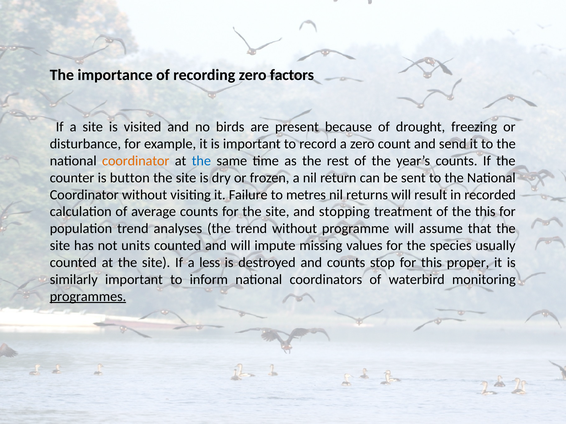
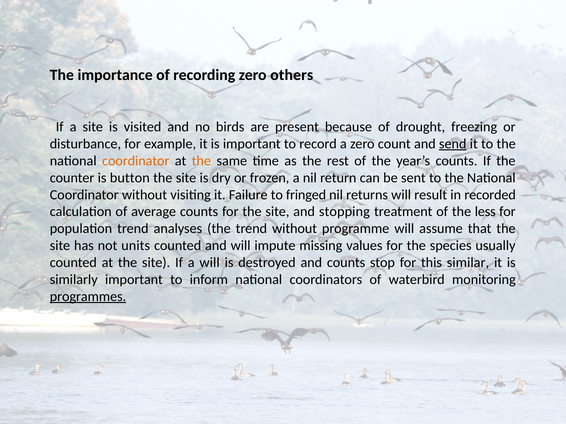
factors: factors -> others (292, 75)
send underline: none -> present (453, 144)
the colour: blue -> orange (201, 161)
metres: metres -> fringed (306, 195)
the this: this -> less (485, 212)
a less: less -> will (210, 263)
proper: proper -> similar (468, 263)
